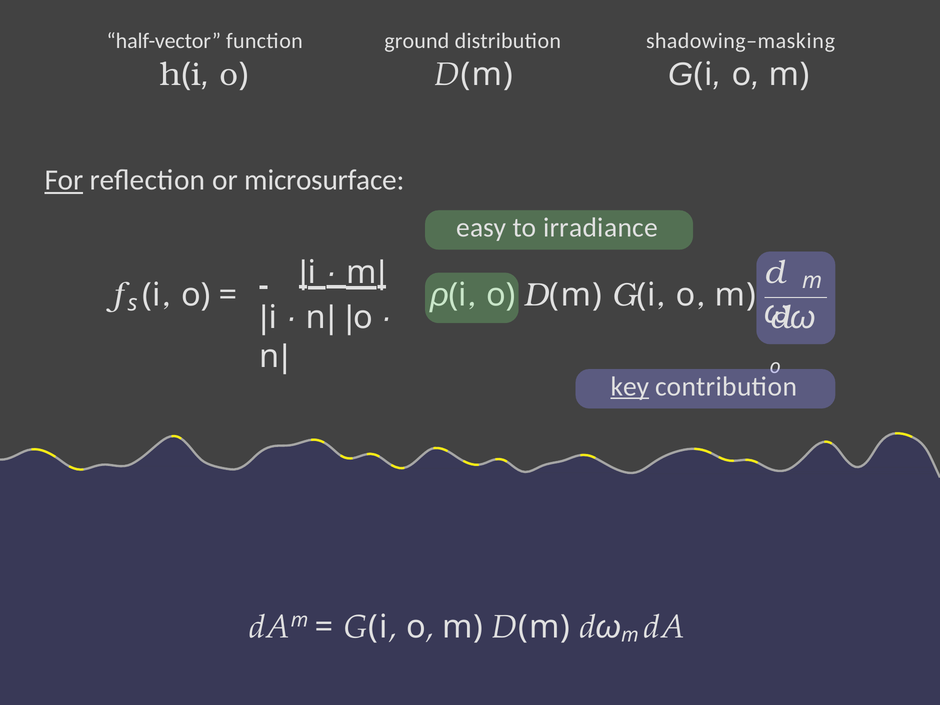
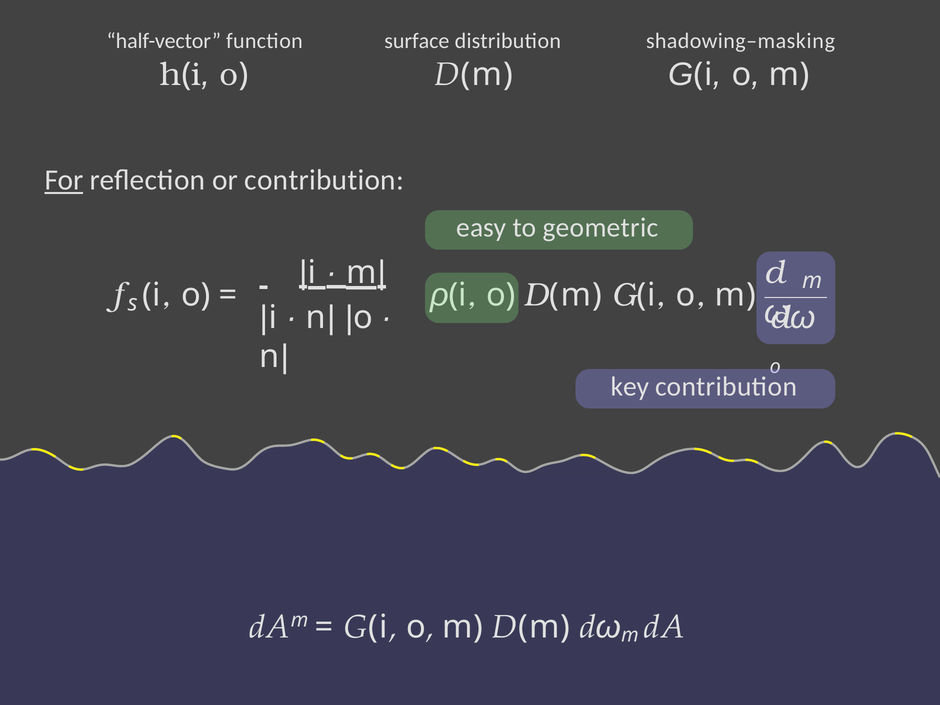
ground: ground -> surface (417, 41)
or microsurface: microsurface -> contribution (324, 180)
irradiance: irradiance -> geometric (600, 228)
key underline: present -> none (630, 387)
